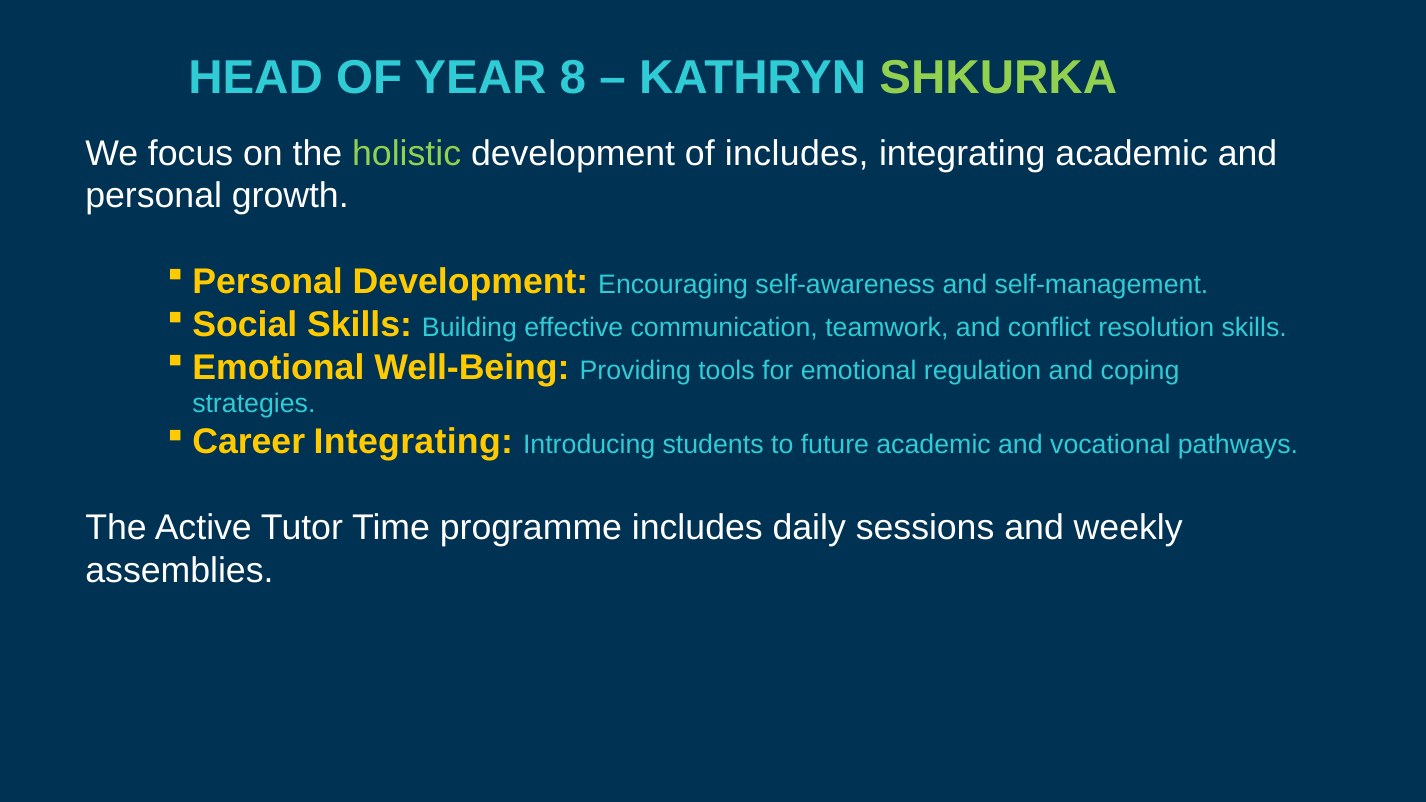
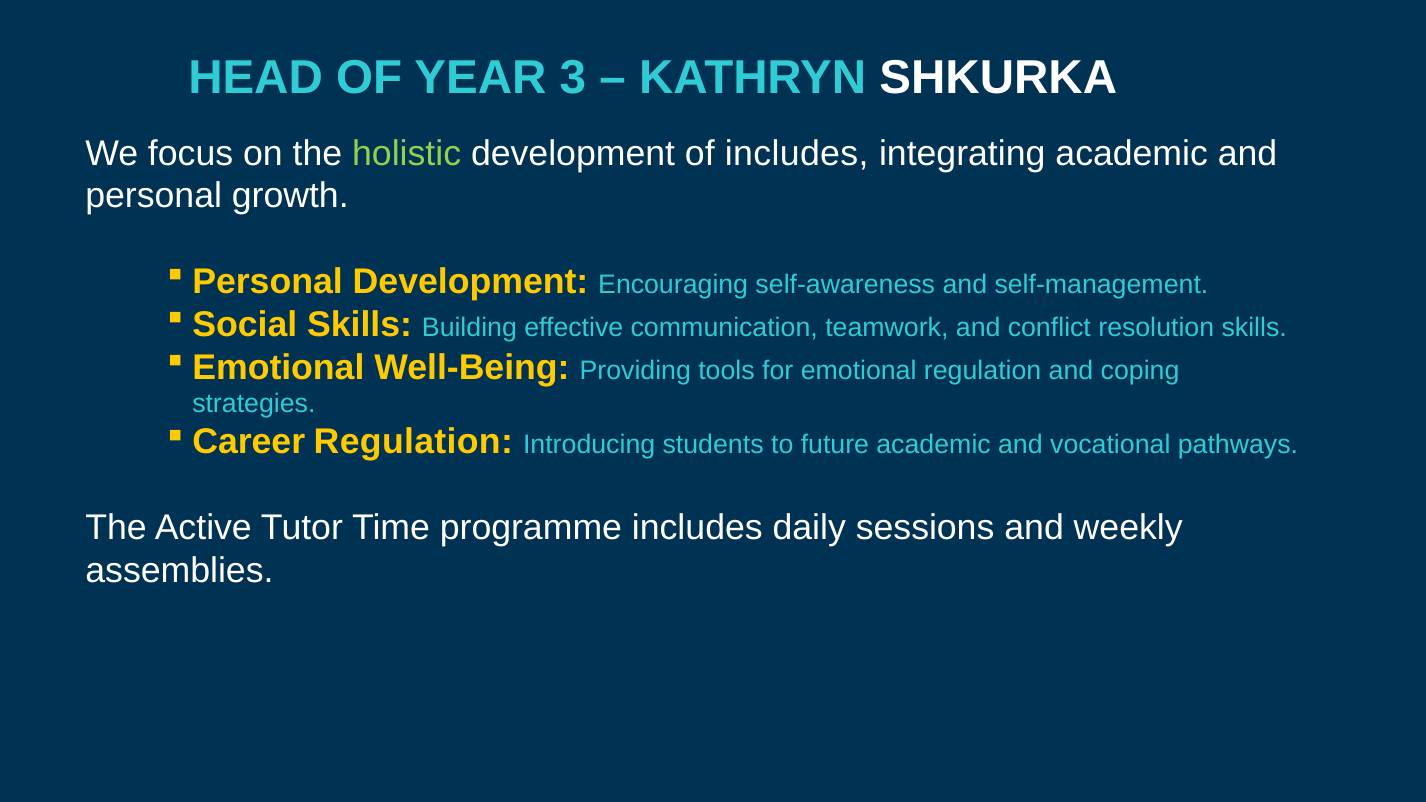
8: 8 -> 3 (573, 78)
SHKURKA colour: light green -> white (998, 78)
Integrating: Integrating -> Regulation (413, 442)
